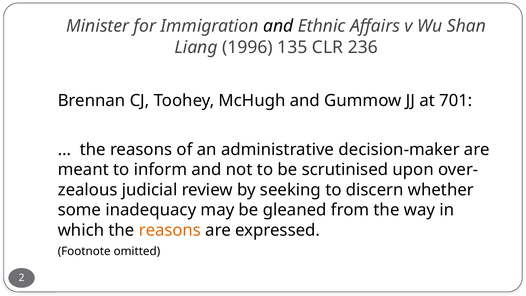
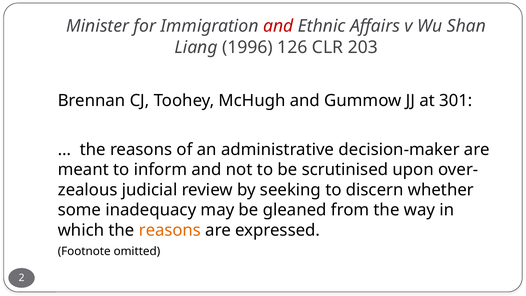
and colour: black -> red (278, 26)
135: 135 -> 126 (292, 47)
236: 236 -> 203 (363, 47)
701: 701 -> 301 (456, 101)
